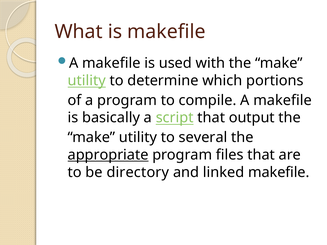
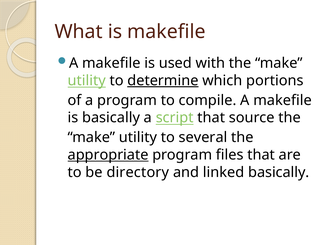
determine underline: none -> present (163, 81)
output: output -> source (252, 118)
linked makefile: makefile -> basically (279, 172)
